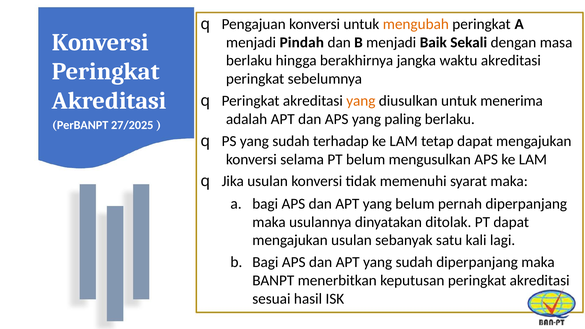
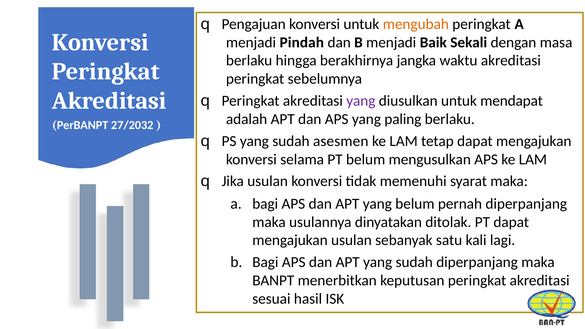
yang colour: orange -> purple (361, 101)
menerima: menerima -> mendapat (512, 101)
27/2025: 27/2025 -> 27/2032 (132, 125)
terhadap: terhadap -> asesmen (341, 141)
